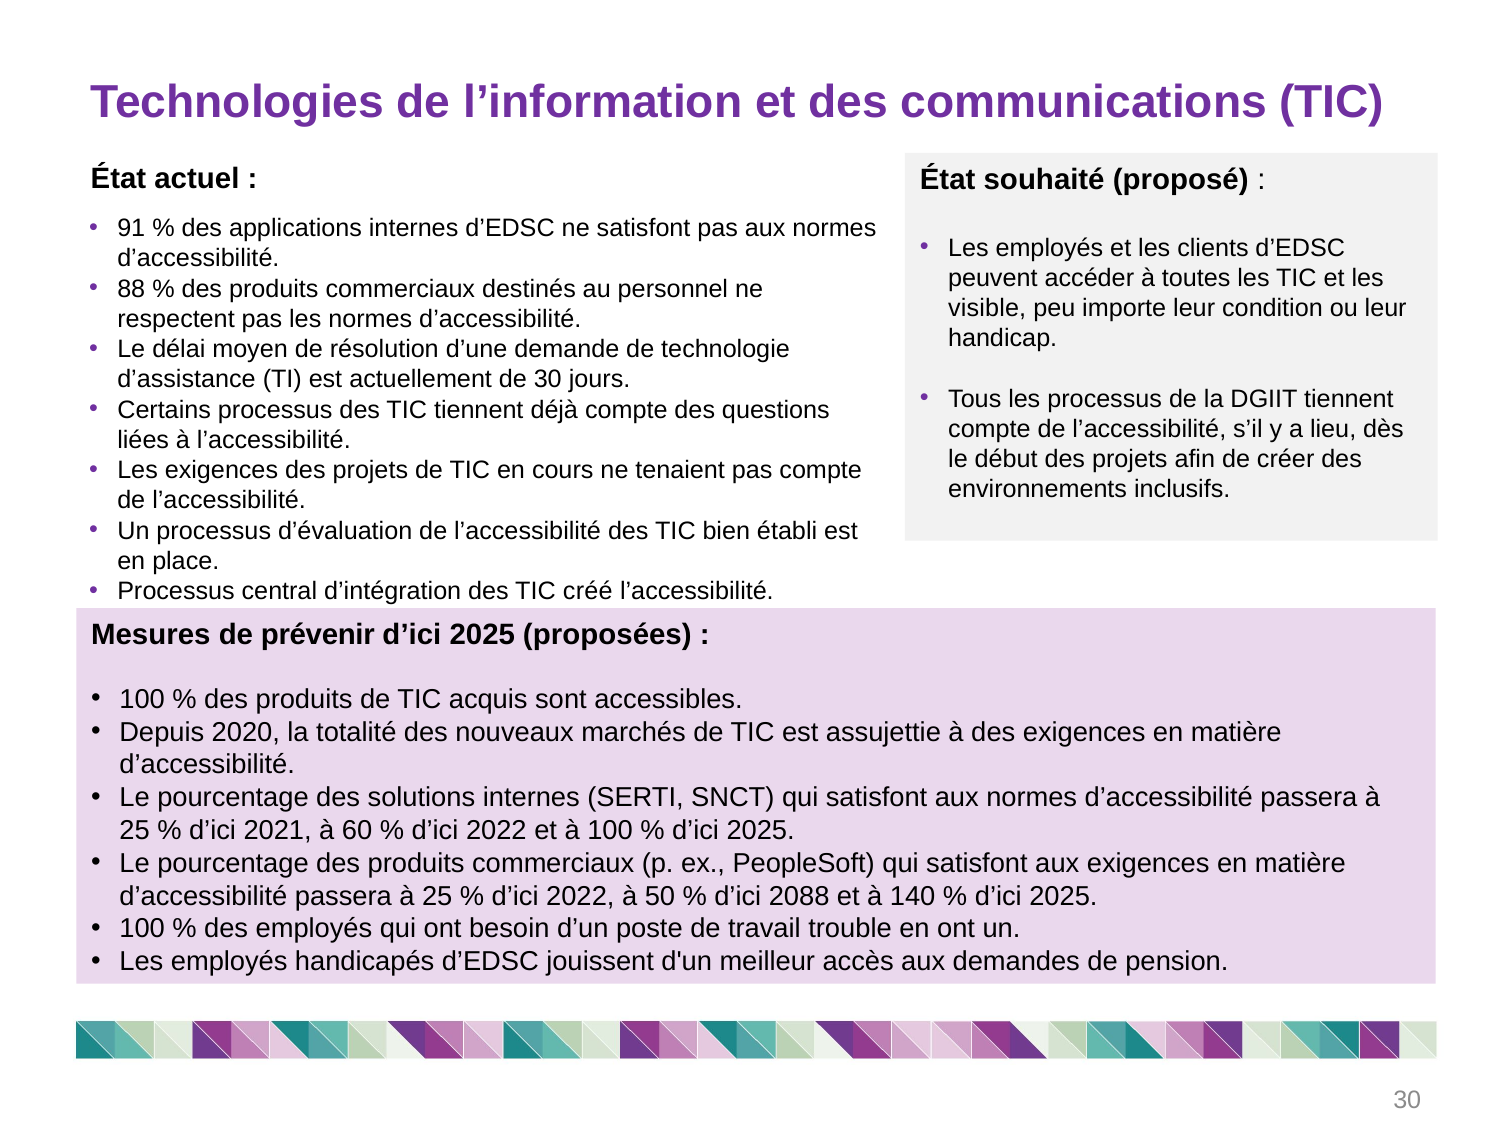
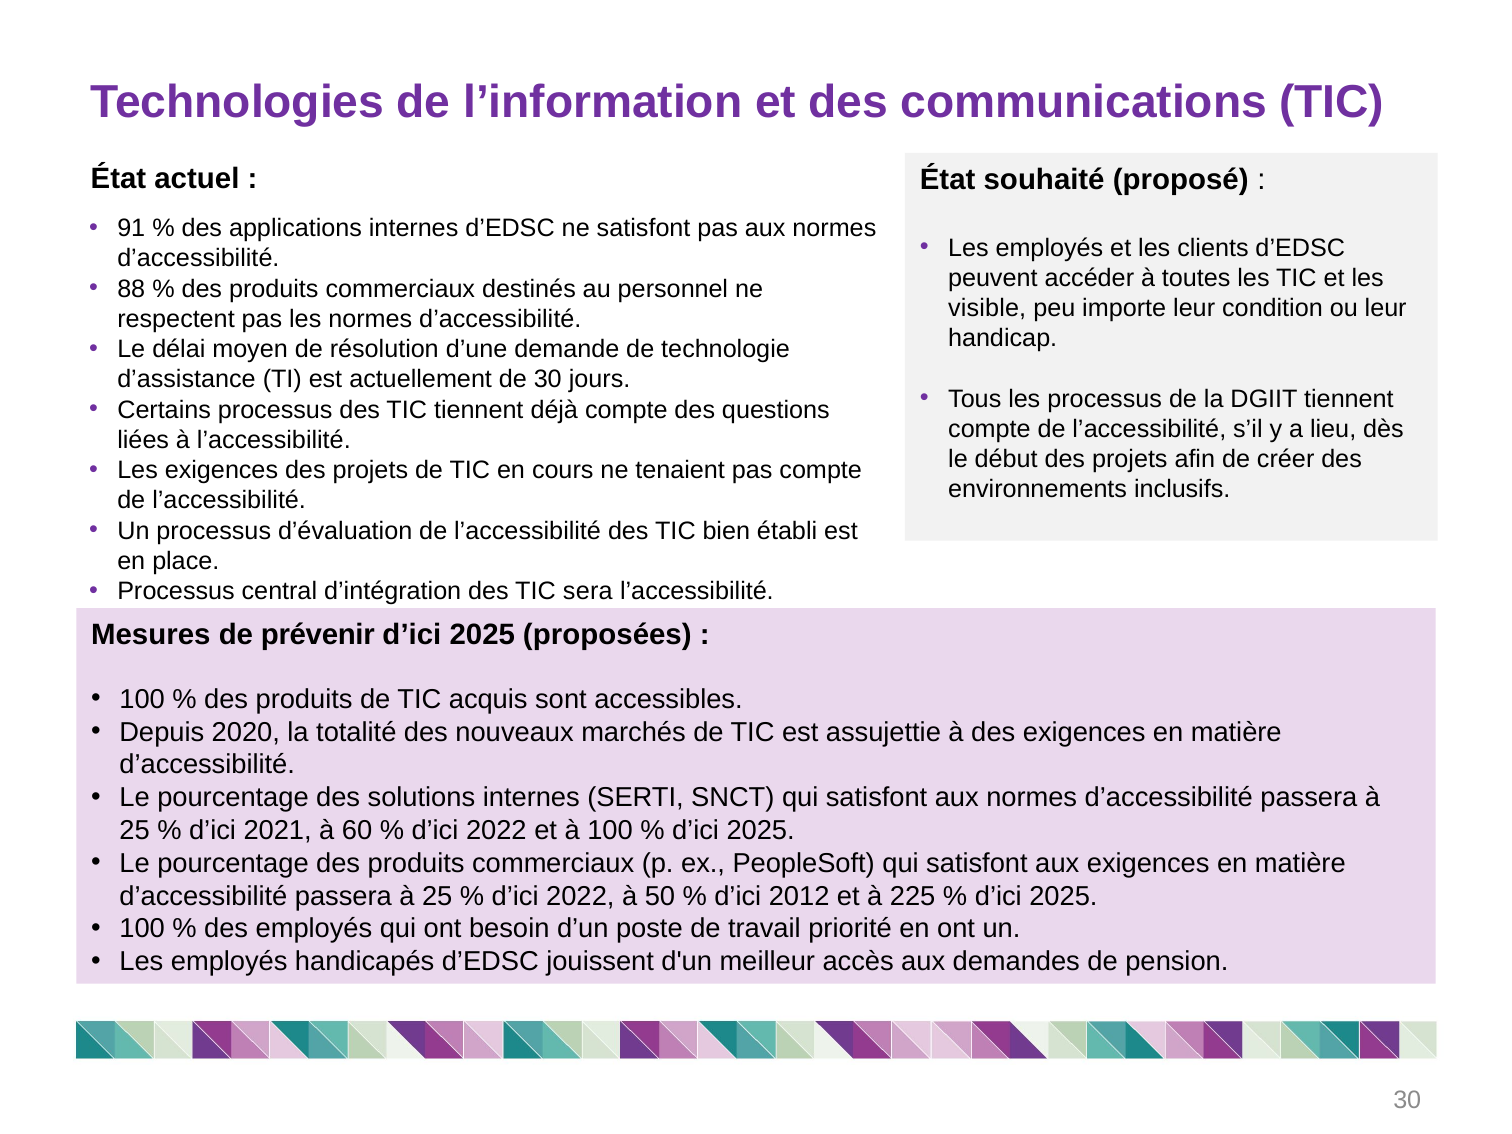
créé: créé -> sera (588, 591)
2088: 2088 -> 2012 (799, 896)
140: 140 -> 225 (913, 896)
trouble: trouble -> priorité (850, 929)
